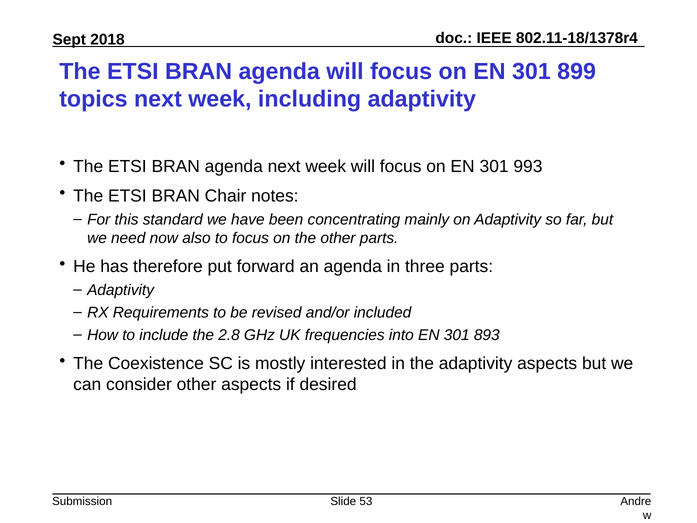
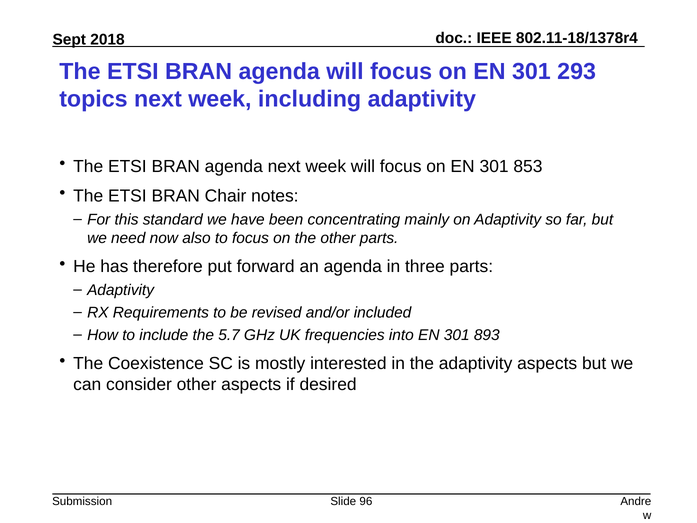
899: 899 -> 293 (577, 71)
993: 993 -> 853 (528, 166)
2.8: 2.8 -> 5.7 (229, 335)
53: 53 -> 96 (366, 501)
